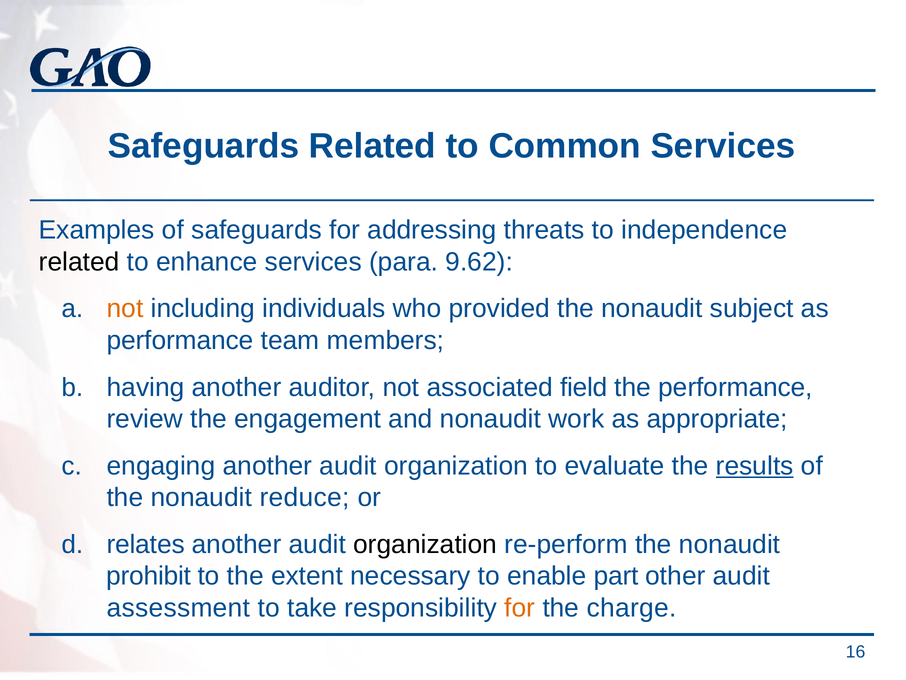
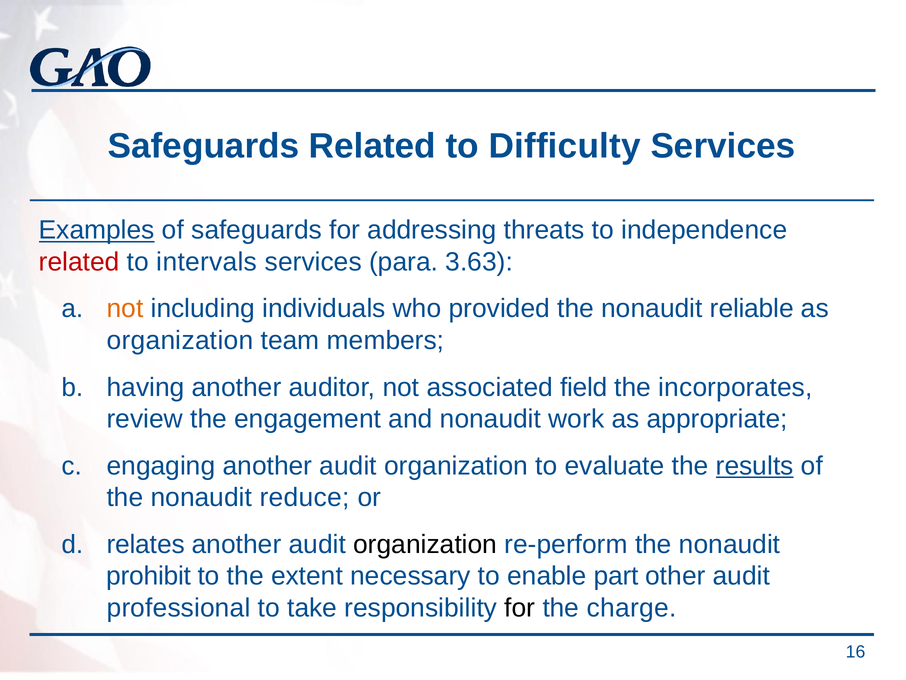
Common: Common -> Difficulty (565, 146)
Examples underline: none -> present (97, 230)
related colour: black -> red (79, 262)
enhance: enhance -> intervals (207, 262)
9.62: 9.62 -> 3.63 (479, 262)
subject: subject -> reliable (752, 309)
performance: performance -> organization (180, 340)
the performance: performance -> incorporates (735, 387)
assessment: assessment -> professional (179, 607)
for colour: orange -> black (520, 607)
